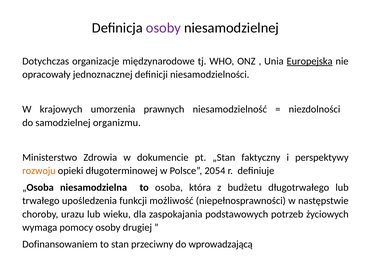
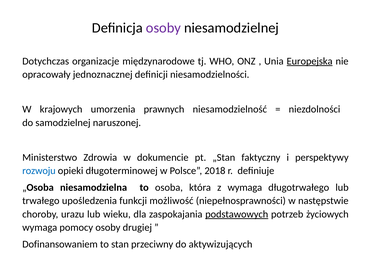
organizmu: organizmu -> naruszonej (117, 123)
rozwoju colour: orange -> blue (39, 171)
2054: 2054 -> 2018 (215, 171)
z budżetu: budżetu -> wymaga (245, 188)
podstawowych underline: none -> present (237, 214)
wprowadzającą: wprowadzającą -> aktywizujących (221, 244)
